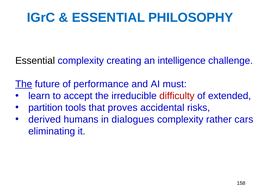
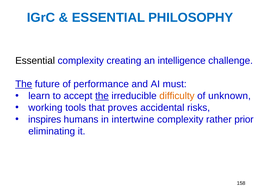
the underline: none -> present (102, 96)
difficulty colour: red -> orange (177, 96)
extended: extended -> unknown (229, 96)
partition: partition -> working (45, 108)
derived: derived -> inspires (45, 119)
dialogues: dialogues -> intertwine (133, 119)
cars: cars -> prior (244, 119)
